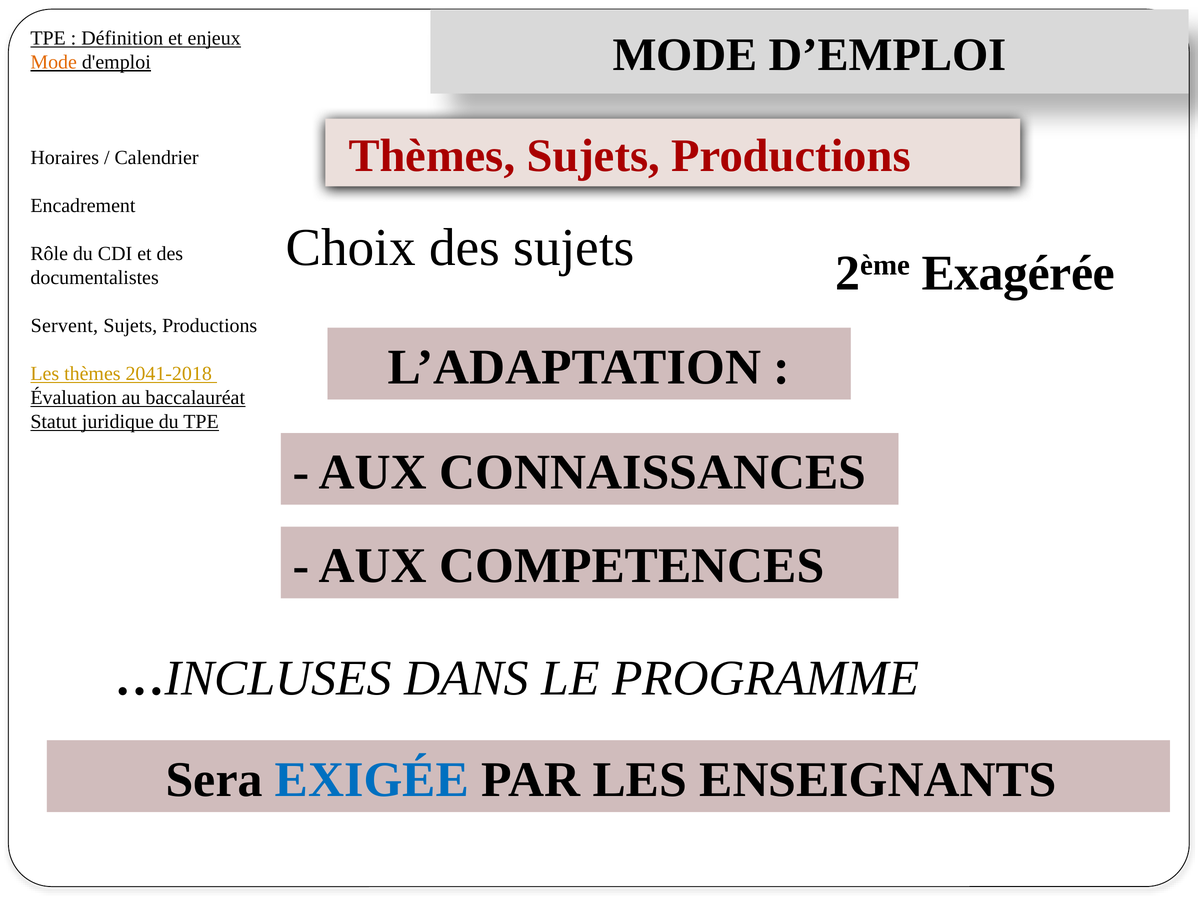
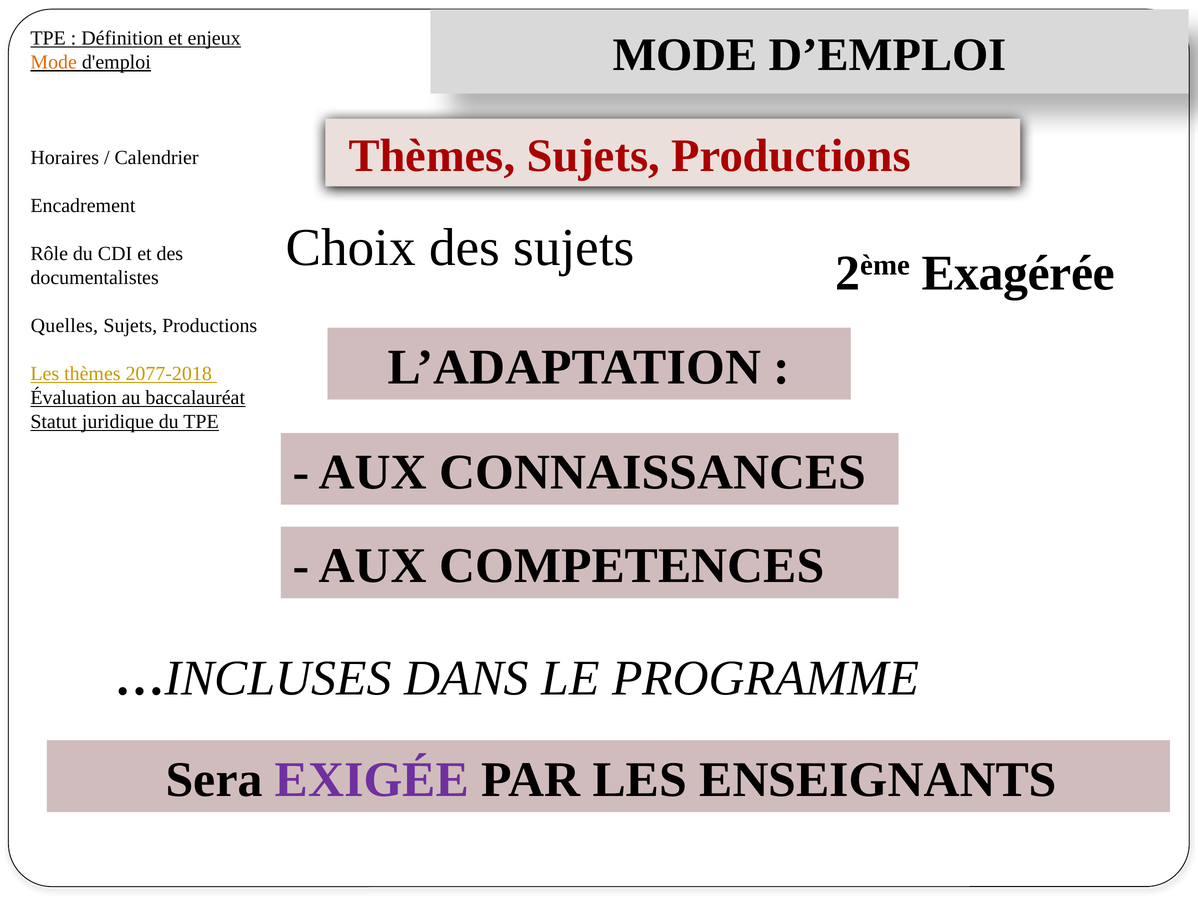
Servent: Servent -> Quelles (64, 325)
2041-2018: 2041-2018 -> 2077-2018 (169, 373)
EXIGÉE colour: blue -> purple (372, 779)
